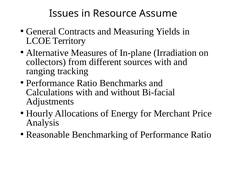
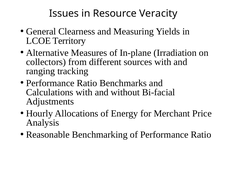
Assume: Assume -> Veracity (158, 13)
Contracts: Contracts -> Clearness (77, 32)
